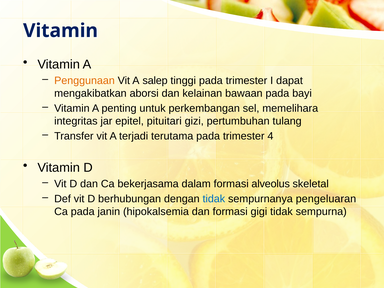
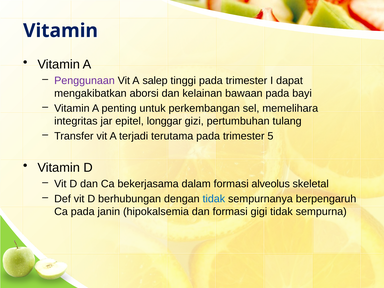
Penggunaan colour: orange -> purple (85, 81)
pituitari: pituitari -> longgar (164, 121)
4: 4 -> 5 (270, 136)
pengeluaran: pengeluaran -> berpengaruh (326, 199)
